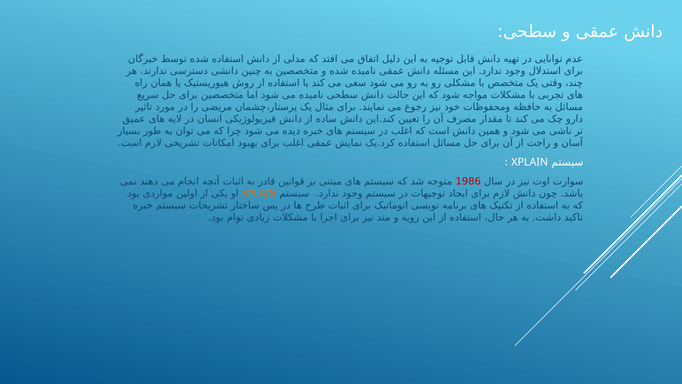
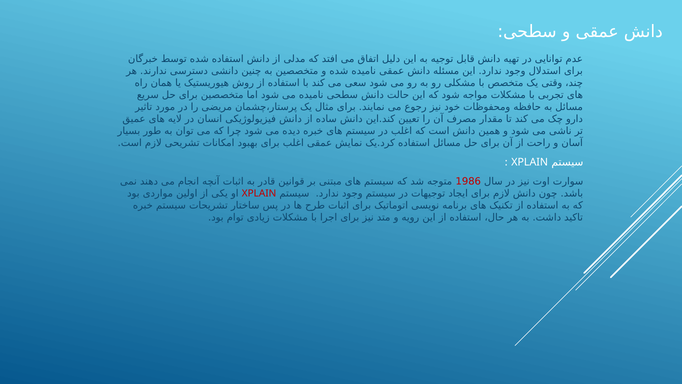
XPLAIN colour: orange -> red (259, 193)
